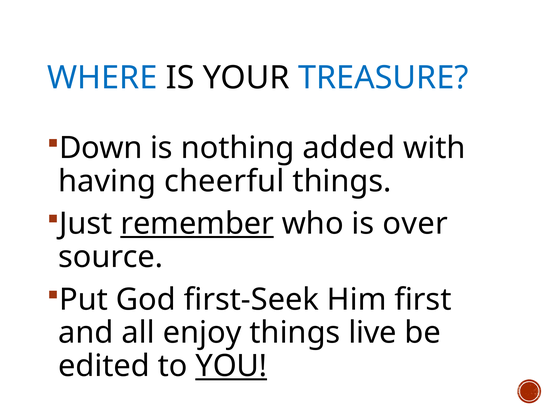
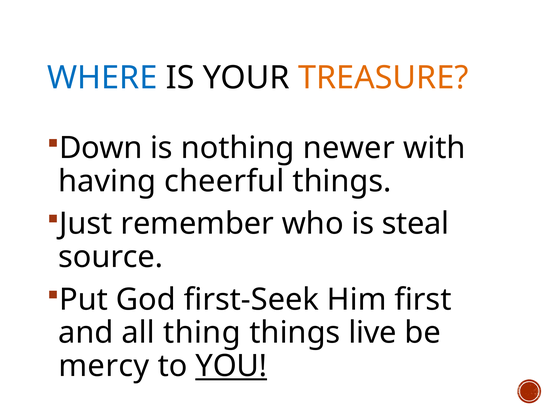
TREASURE colour: blue -> orange (383, 78)
added: added -> newer (349, 148)
remember underline: present -> none (197, 224)
over: over -> steal (416, 224)
enjoy: enjoy -> thing (202, 333)
edited: edited -> mercy (104, 366)
